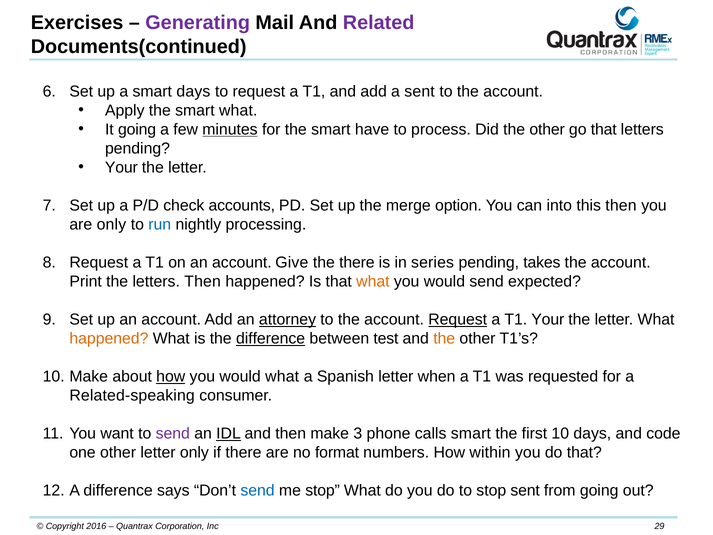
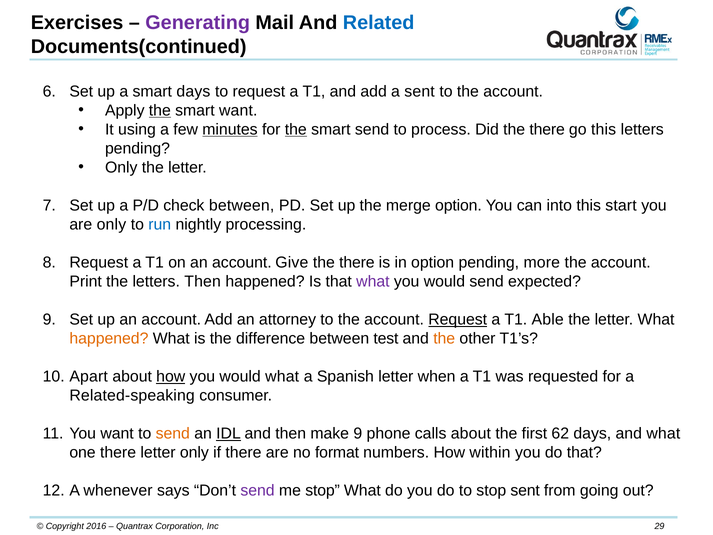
Related colour: purple -> blue (379, 23)
the underline: none -> present (160, 110)
smart what: what -> want (238, 110)
It going: going -> using (137, 129)
the underline: none -> present (296, 129)
smart have: have -> send (372, 129)
Did the other: other -> there (547, 129)
go that: that -> this (604, 129)
Your: Your -> Only (121, 167)
check accounts: accounts -> between (242, 205)
this then: then -> start (621, 205)
in series: series -> option (433, 262)
takes: takes -> more (542, 262)
what colour: orange -> purple (373, 281)
attorney underline: present -> none (288, 319)
T1 Your: Your -> Able (548, 319)
difference underline: present -> none (271, 338)
Make: Make -> Apart (89, 376)
send colour: purple -> orange (173, 433)
make 3: 3 -> 9 (358, 433)
calls smart: smart -> about (471, 433)
first 10: 10 -> 62 (560, 433)
and code: code -> what (663, 433)
one other: other -> there (118, 452)
A difference: difference -> whenever (118, 490)
send colour: blue -> purple (258, 490)
